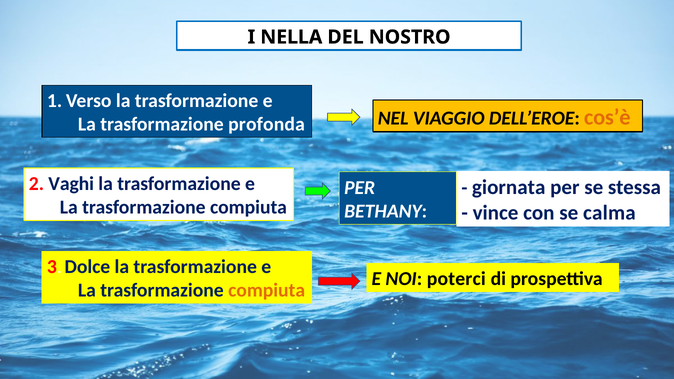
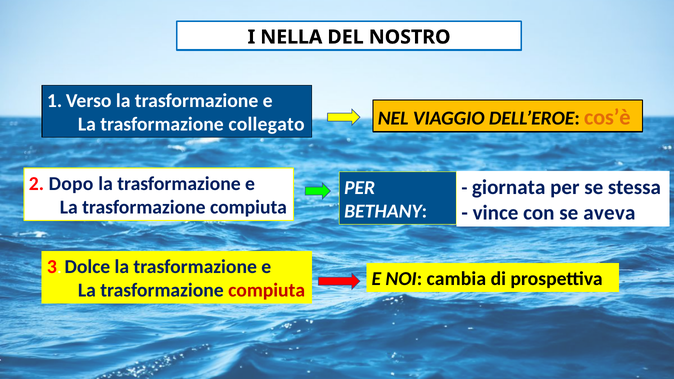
profonda: profonda -> collegato (267, 124)
Vaghi: Vaghi -> Dopo (71, 184)
calma: calma -> aveva (609, 213)
poterci: poterci -> cambia (456, 279)
compiuta colour: orange -> red (267, 290)
